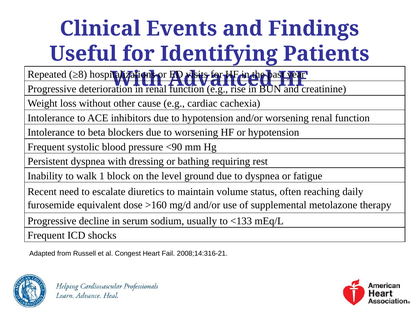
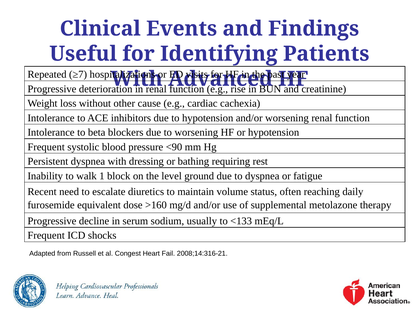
≥8: ≥8 -> ≥7 (78, 75)
